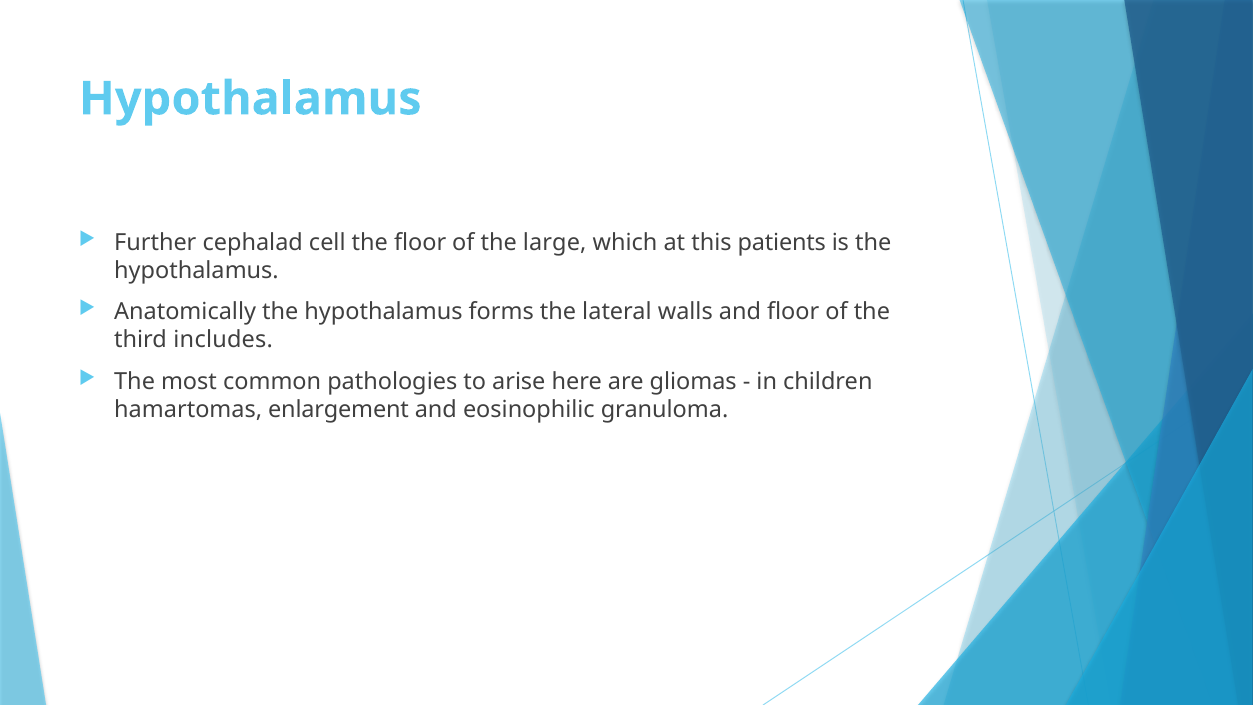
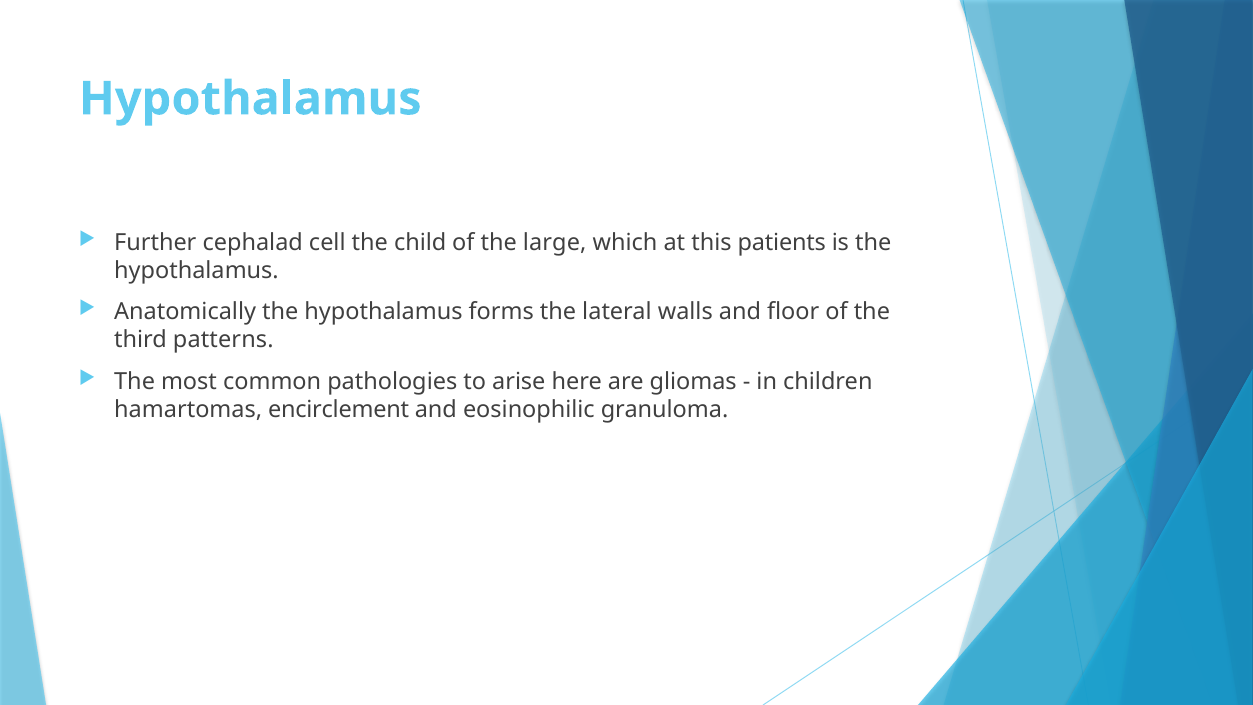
the floor: floor -> child (420, 242)
includes: includes -> patterns (223, 340)
enlargement: enlargement -> encirclement (339, 410)
